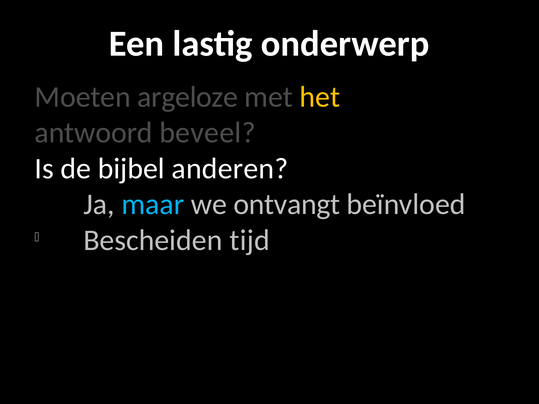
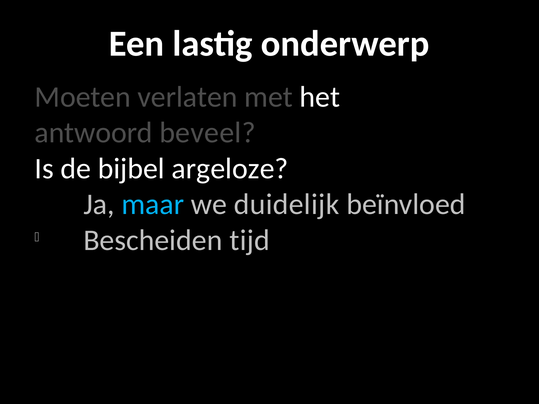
argeloze: argeloze -> verlaten (188, 97)
het colour: yellow -> white (320, 97)
anderen: anderen -> argeloze (230, 169)
ontvangt: ontvangt -> duidelijk (286, 205)
